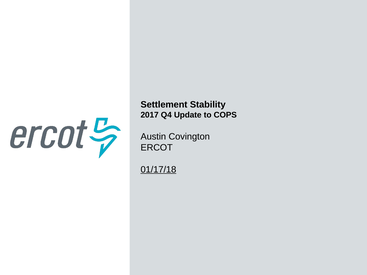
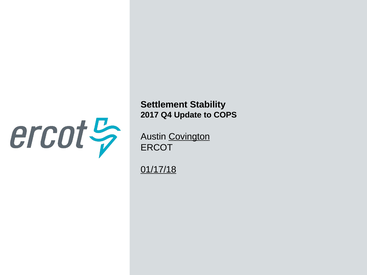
Covington underline: none -> present (189, 137)
